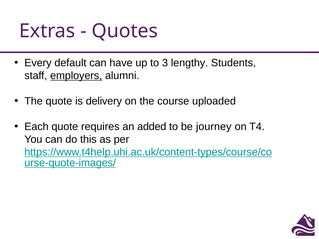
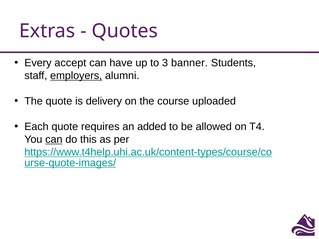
default: default -> accept (70, 63)
lengthy: lengthy -> banner (189, 63)
journey: journey -> allowed (214, 127)
can underline: none -> present (54, 140)
